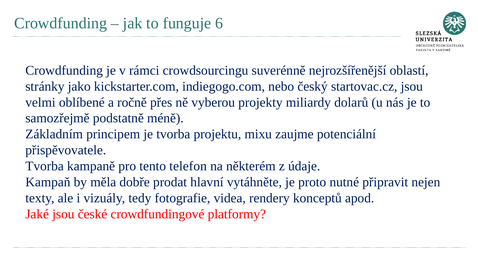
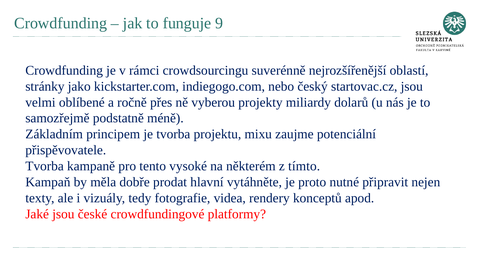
6: 6 -> 9 (219, 23)
telefon: telefon -> vysoké (188, 166)
údaje: údaje -> tímto (304, 166)
